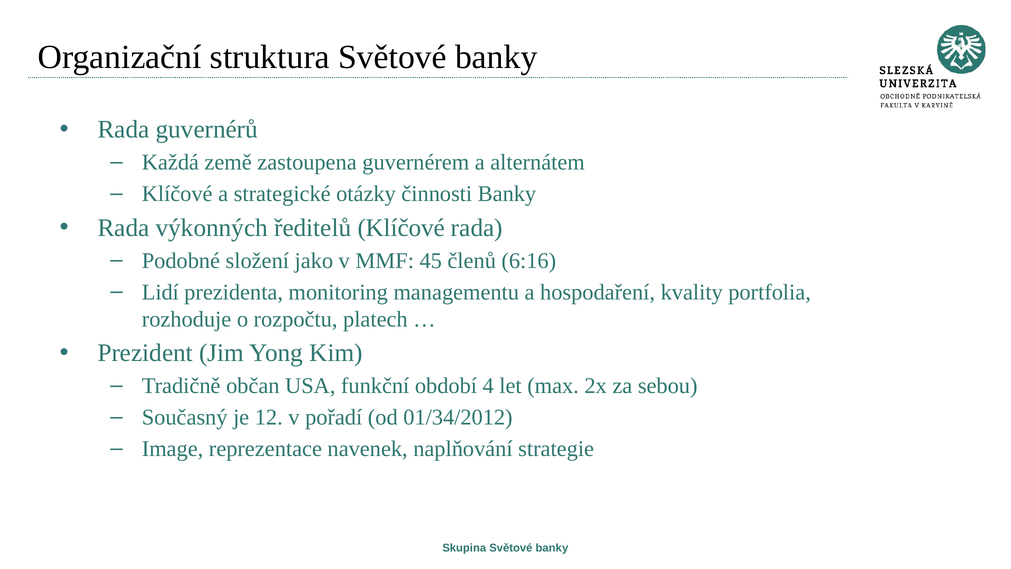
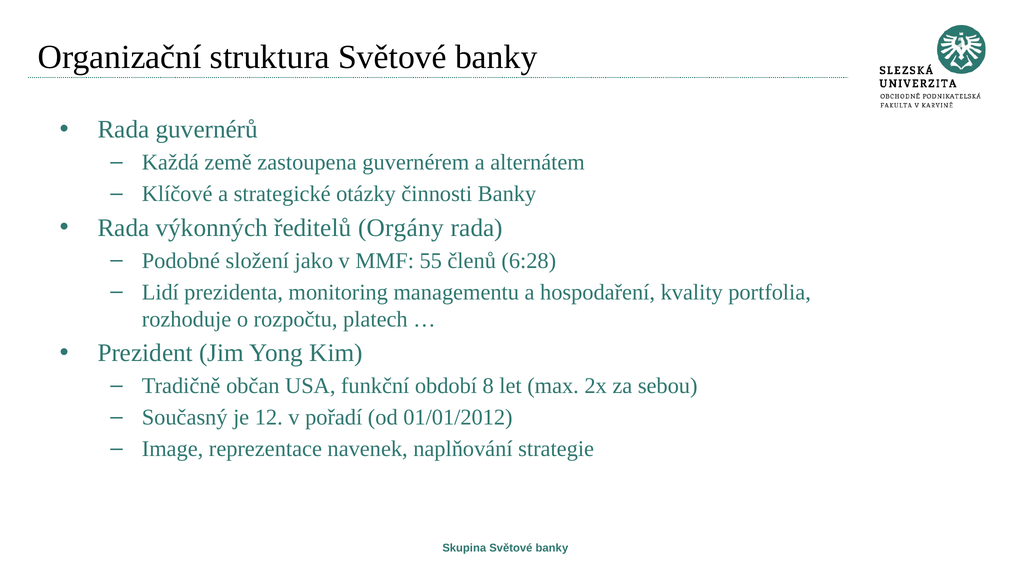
ředitelů Klíčové: Klíčové -> Orgány (401, 228)
45: 45 -> 55 (431, 261)
6:16: 6:16 -> 6:28 (529, 261)
4: 4 -> 8 (488, 386)
01/34/2012: 01/34/2012 -> 01/01/2012 (458, 417)
